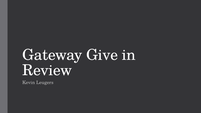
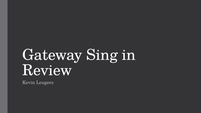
Give: Give -> Sing (102, 55)
